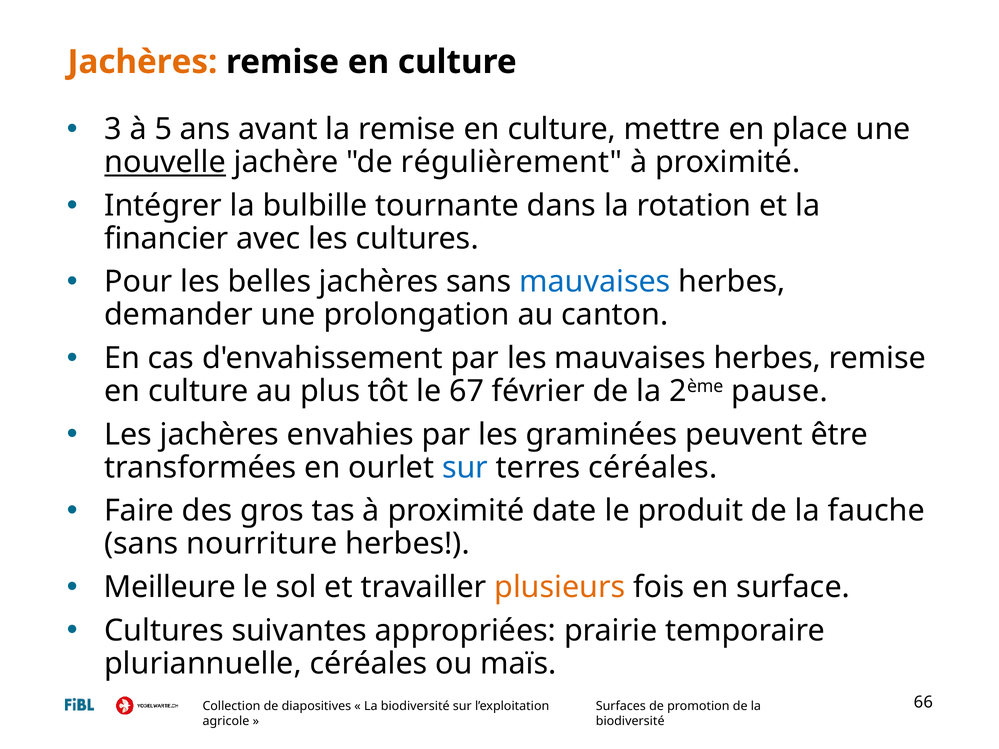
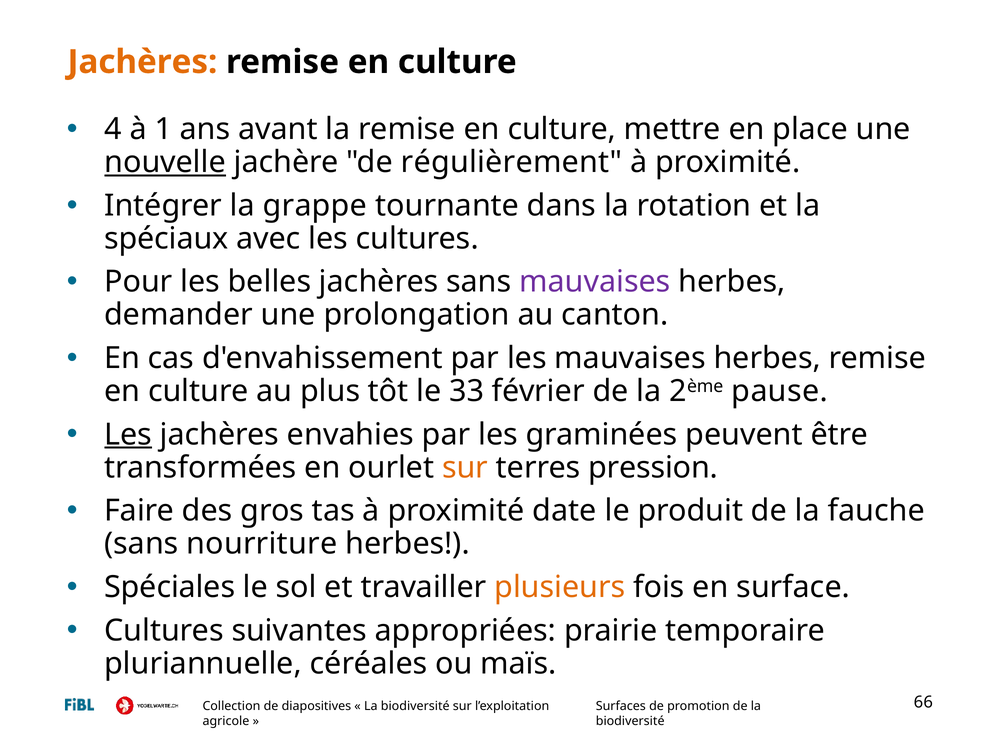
3: 3 -> 4 (113, 129)
5: 5 -> 1 (163, 129)
bulbille: bulbille -> grappe (315, 206)
financier: financier -> spéciaux (166, 239)
mauvaises colour: blue -> purple (595, 282)
67: 67 -> 33 (467, 391)
Les underline: none -> present (128, 435)
sur colour: blue -> orange (465, 468)
terres céréales: céréales -> pression (653, 468)
Meilleure: Meilleure -> Spéciales (170, 587)
